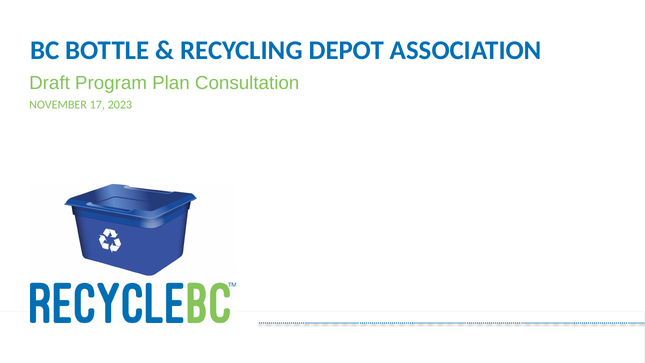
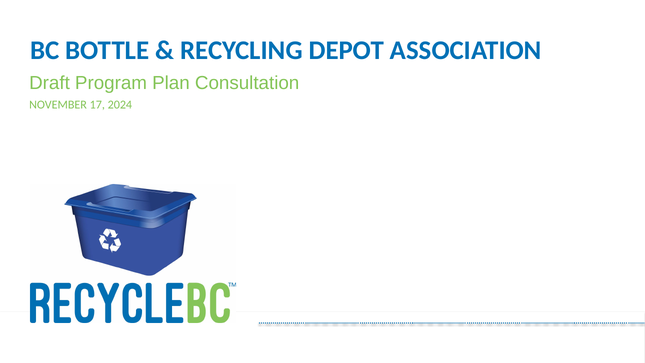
2023: 2023 -> 2024 (120, 105)
